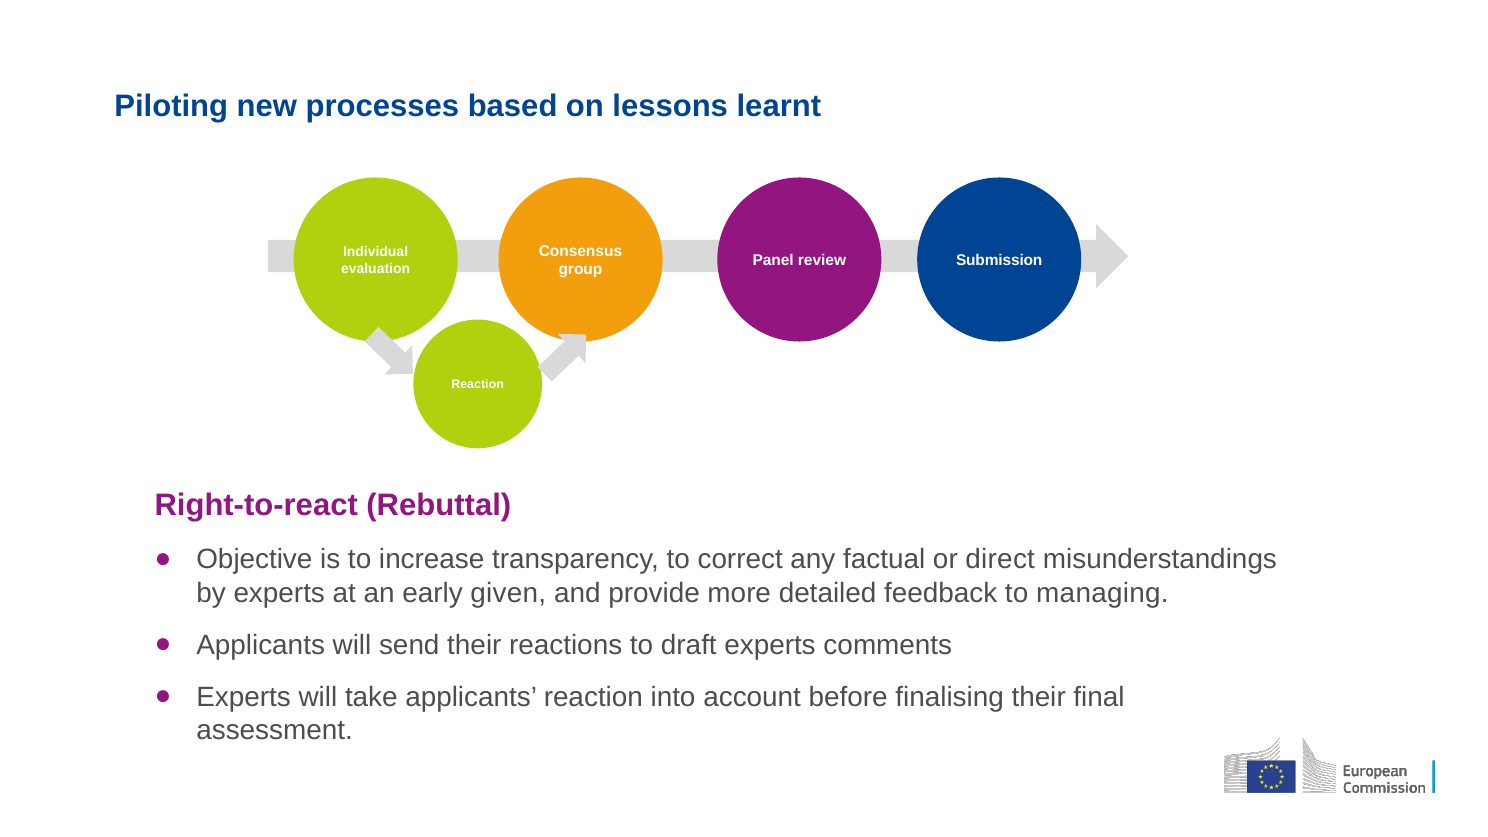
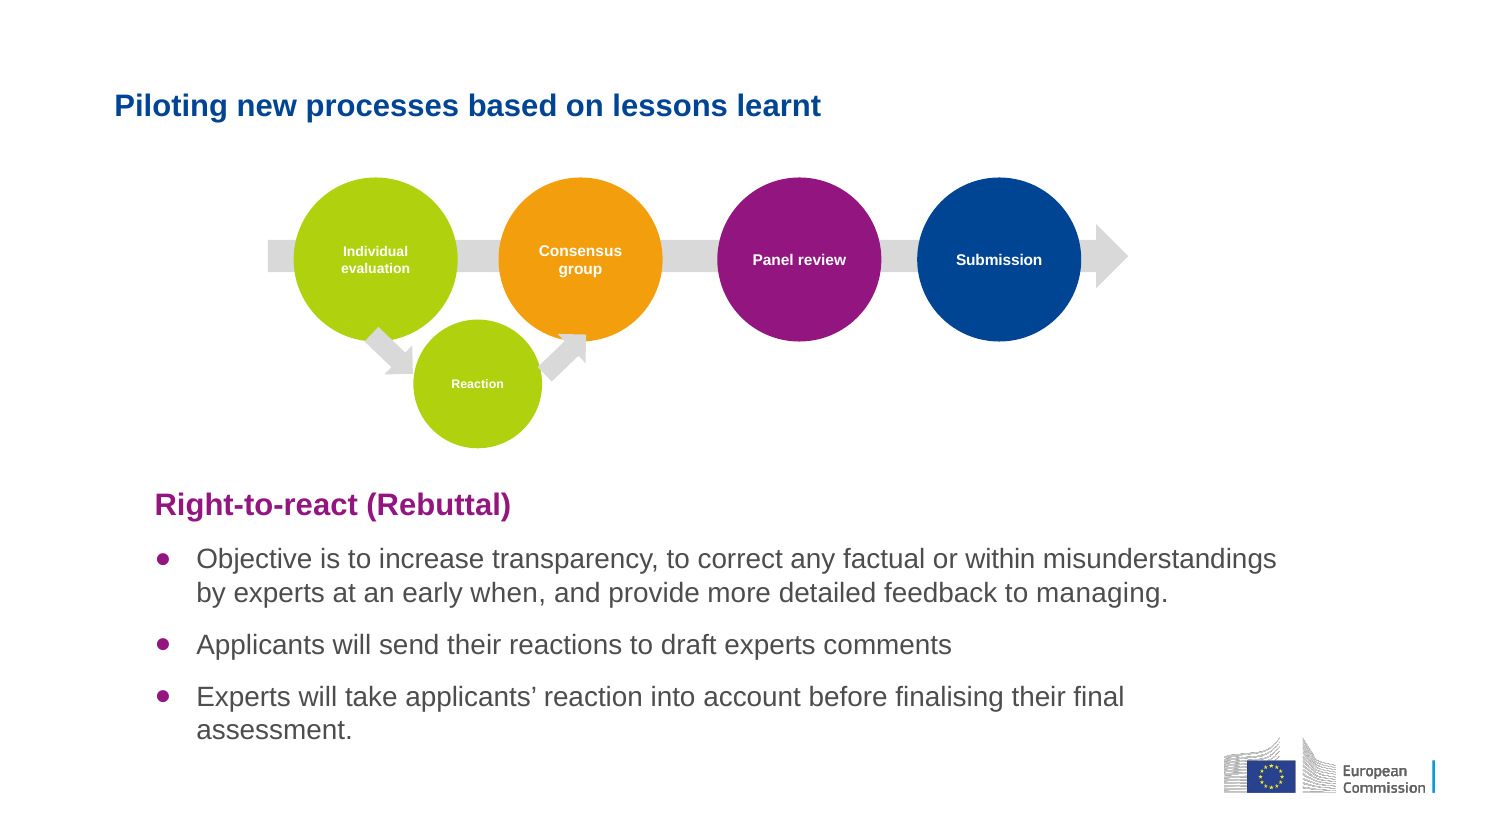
direct: direct -> within (1000, 559)
given: given -> when (508, 593)
